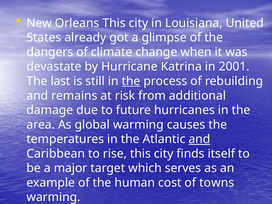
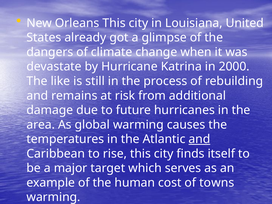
2001: 2001 -> 2000 (234, 67)
last: last -> like (60, 81)
the underline: present -> none (131, 81)
